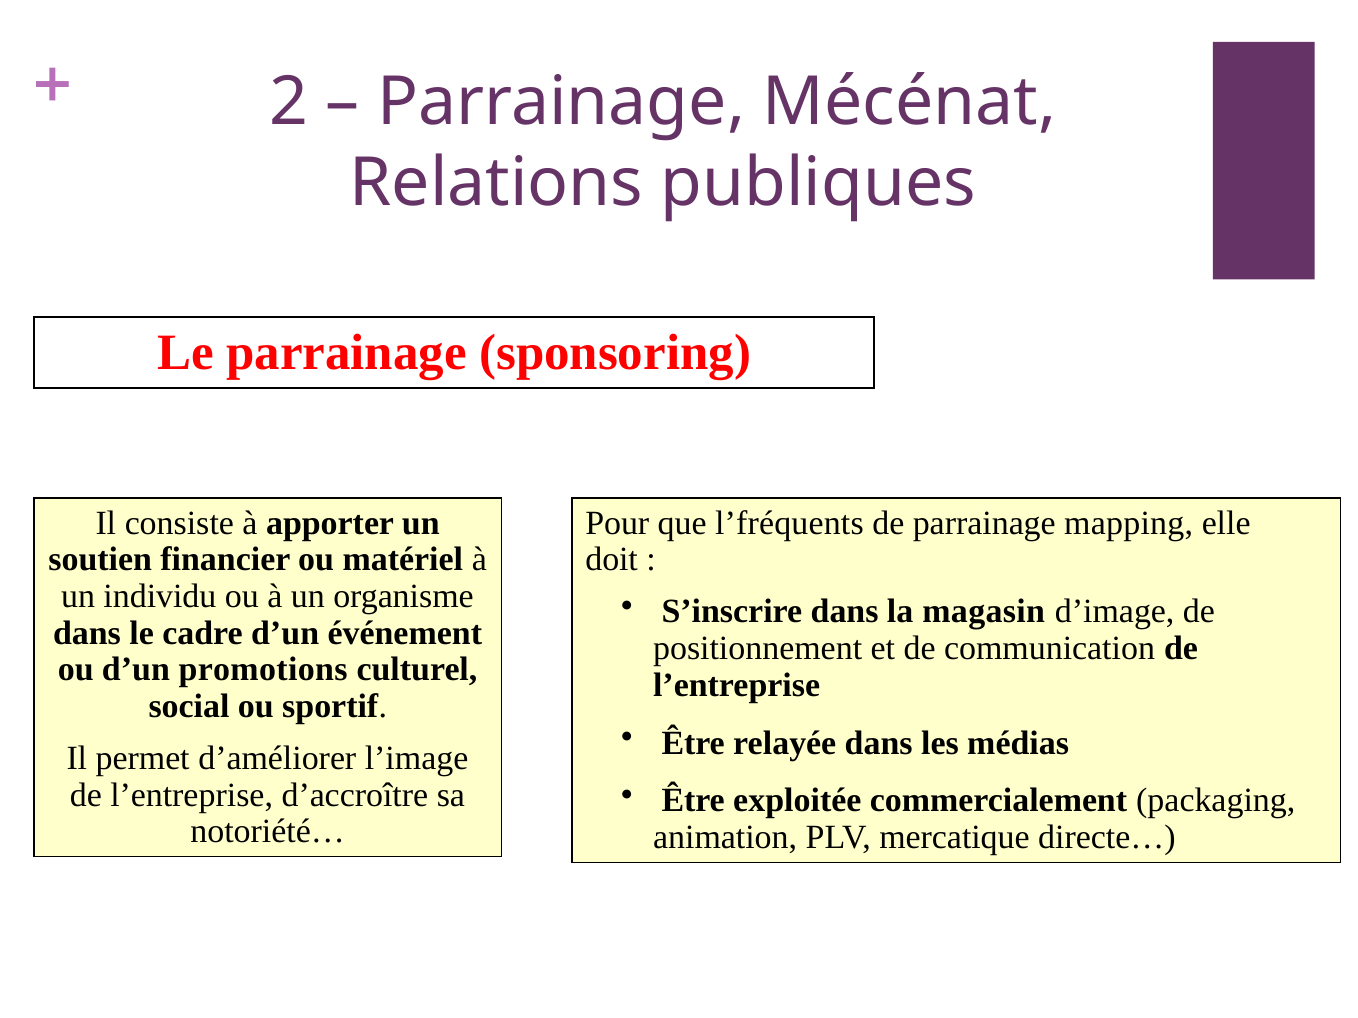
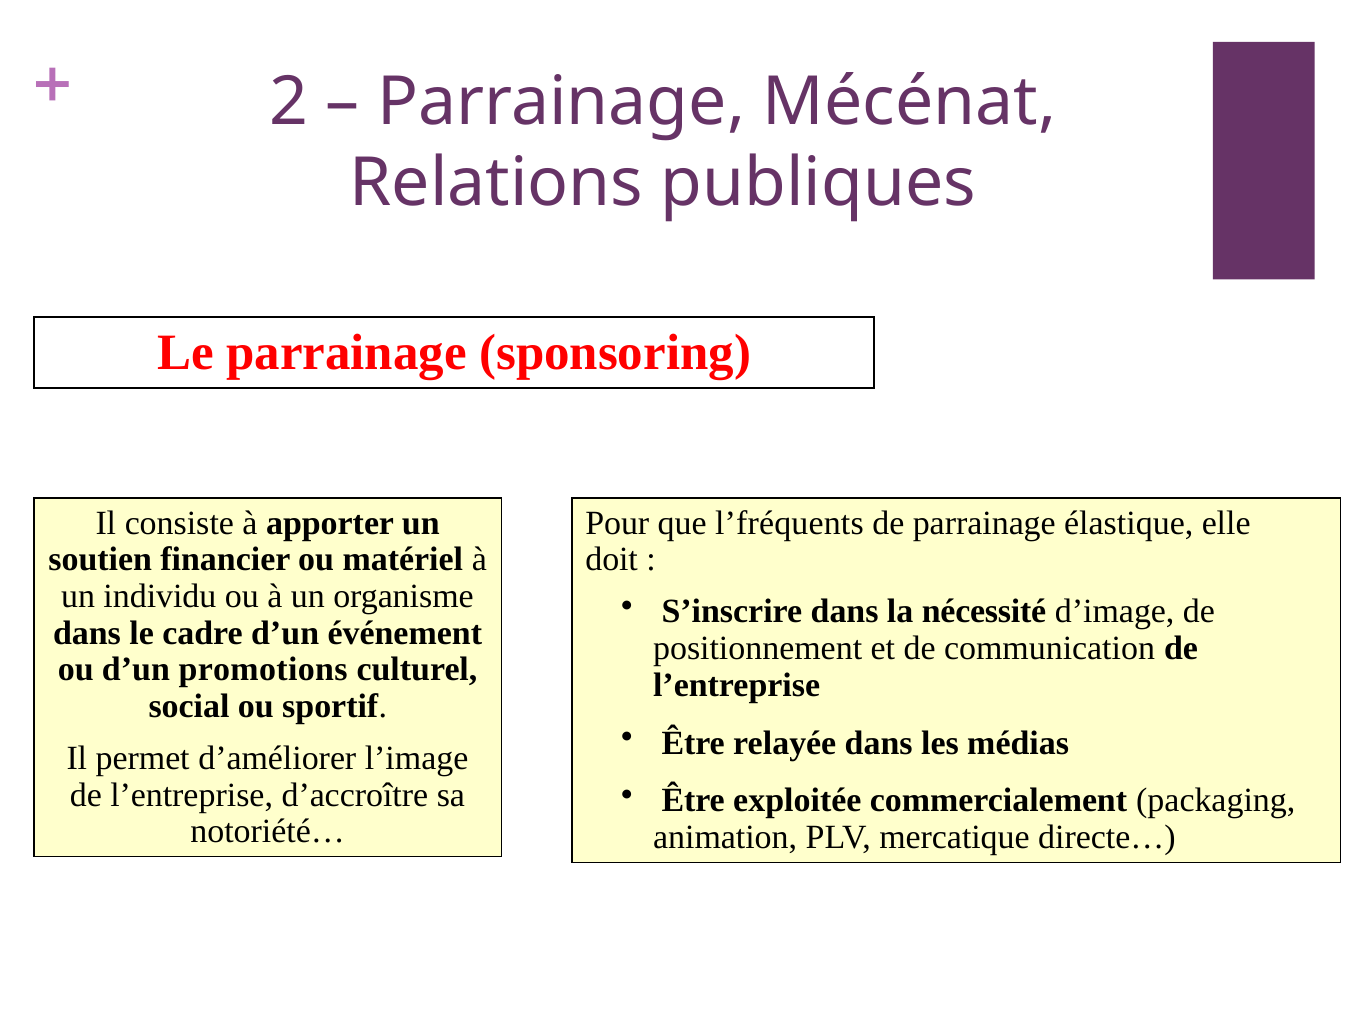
mapping: mapping -> élastique (1129, 523)
magasin: magasin -> nécessité (984, 612)
